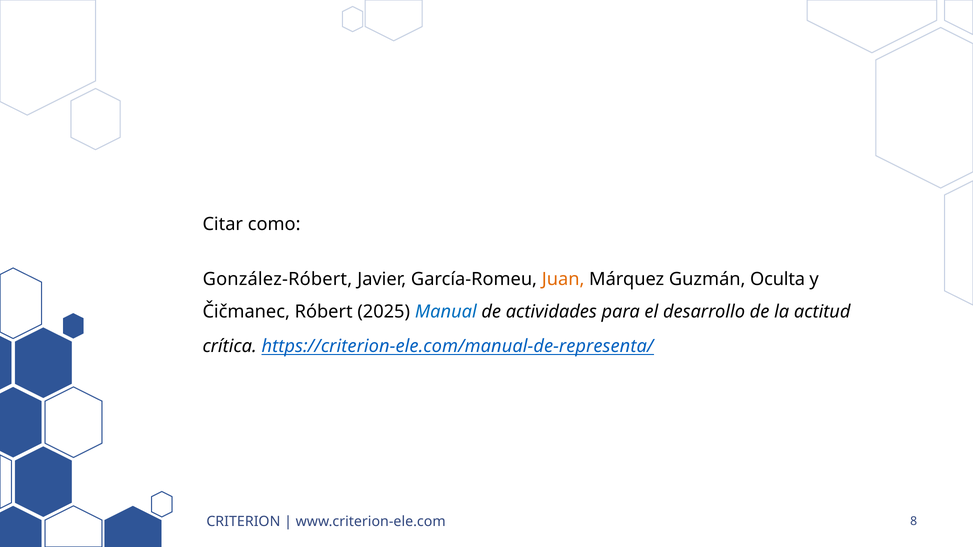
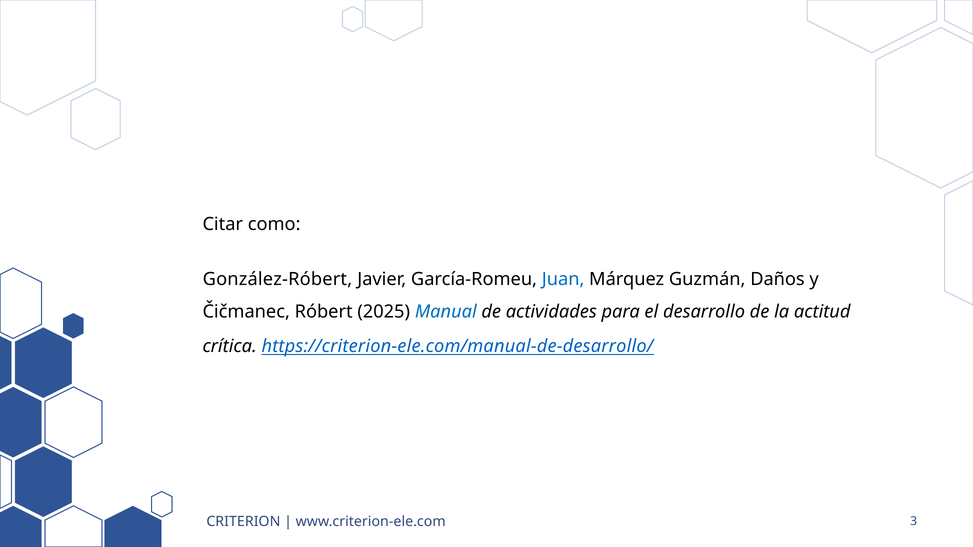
Juan colour: orange -> blue (563, 279)
Oculta: Oculta -> Daños (777, 279)
https://criterion-ele.com/manual-de-representa/: https://criterion-ele.com/manual-de-representa/ -> https://criterion-ele.com/manual-de-desarrollo/ (457, 346)
8: 8 -> 3 (914, 522)
